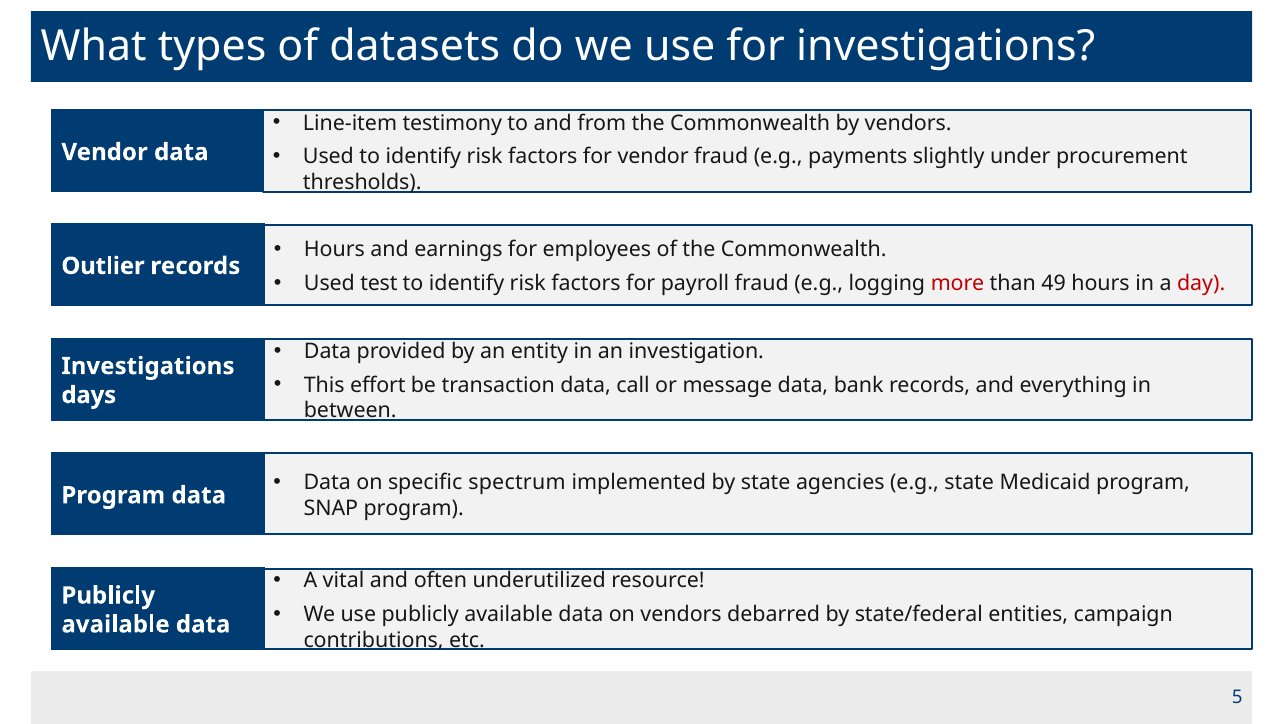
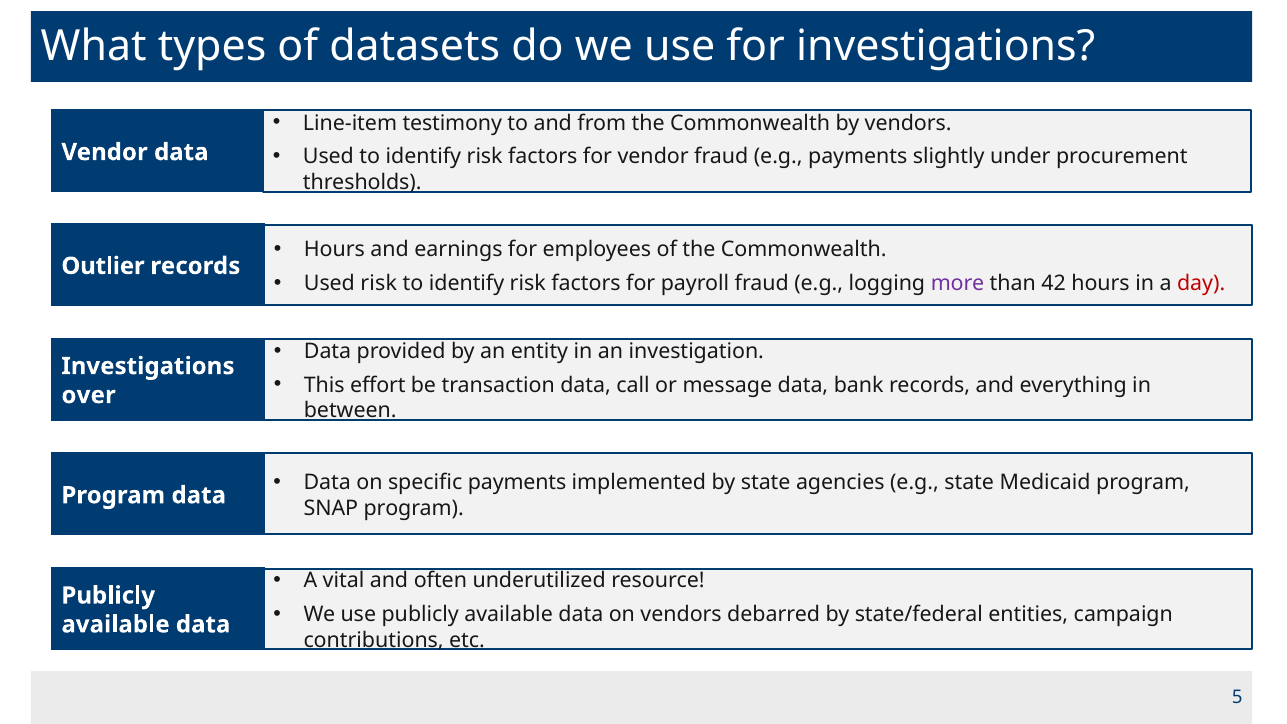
Used test: test -> risk (379, 284)
more colour: red -> purple (958, 284)
49: 49 -> 42 (1054, 284)
days: days -> over (89, 395)
specific spectrum: spectrum -> payments (517, 482)
